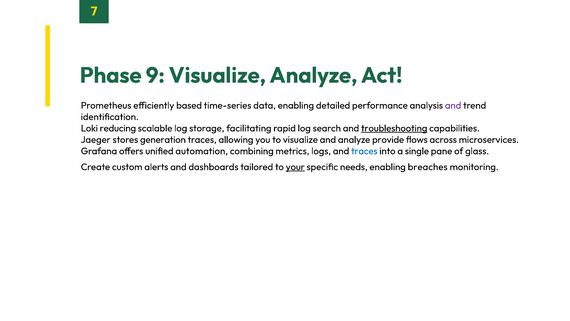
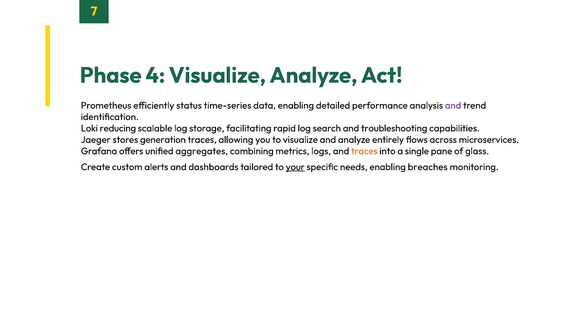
9: 9 -> 4 (155, 75)
based: based -> status (189, 105)
troubleshooting underline: present -> none (394, 128)
provide: provide -> entirely (388, 140)
automation: automation -> aggregates (202, 151)
traces colour: blue -> orange (364, 151)
